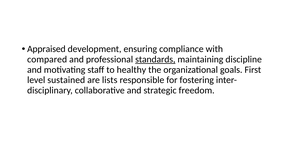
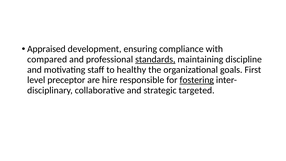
sustained: sustained -> preceptor (66, 80)
lists: lists -> hire (110, 80)
fostering underline: none -> present (197, 80)
freedom: freedom -> targeted (197, 90)
